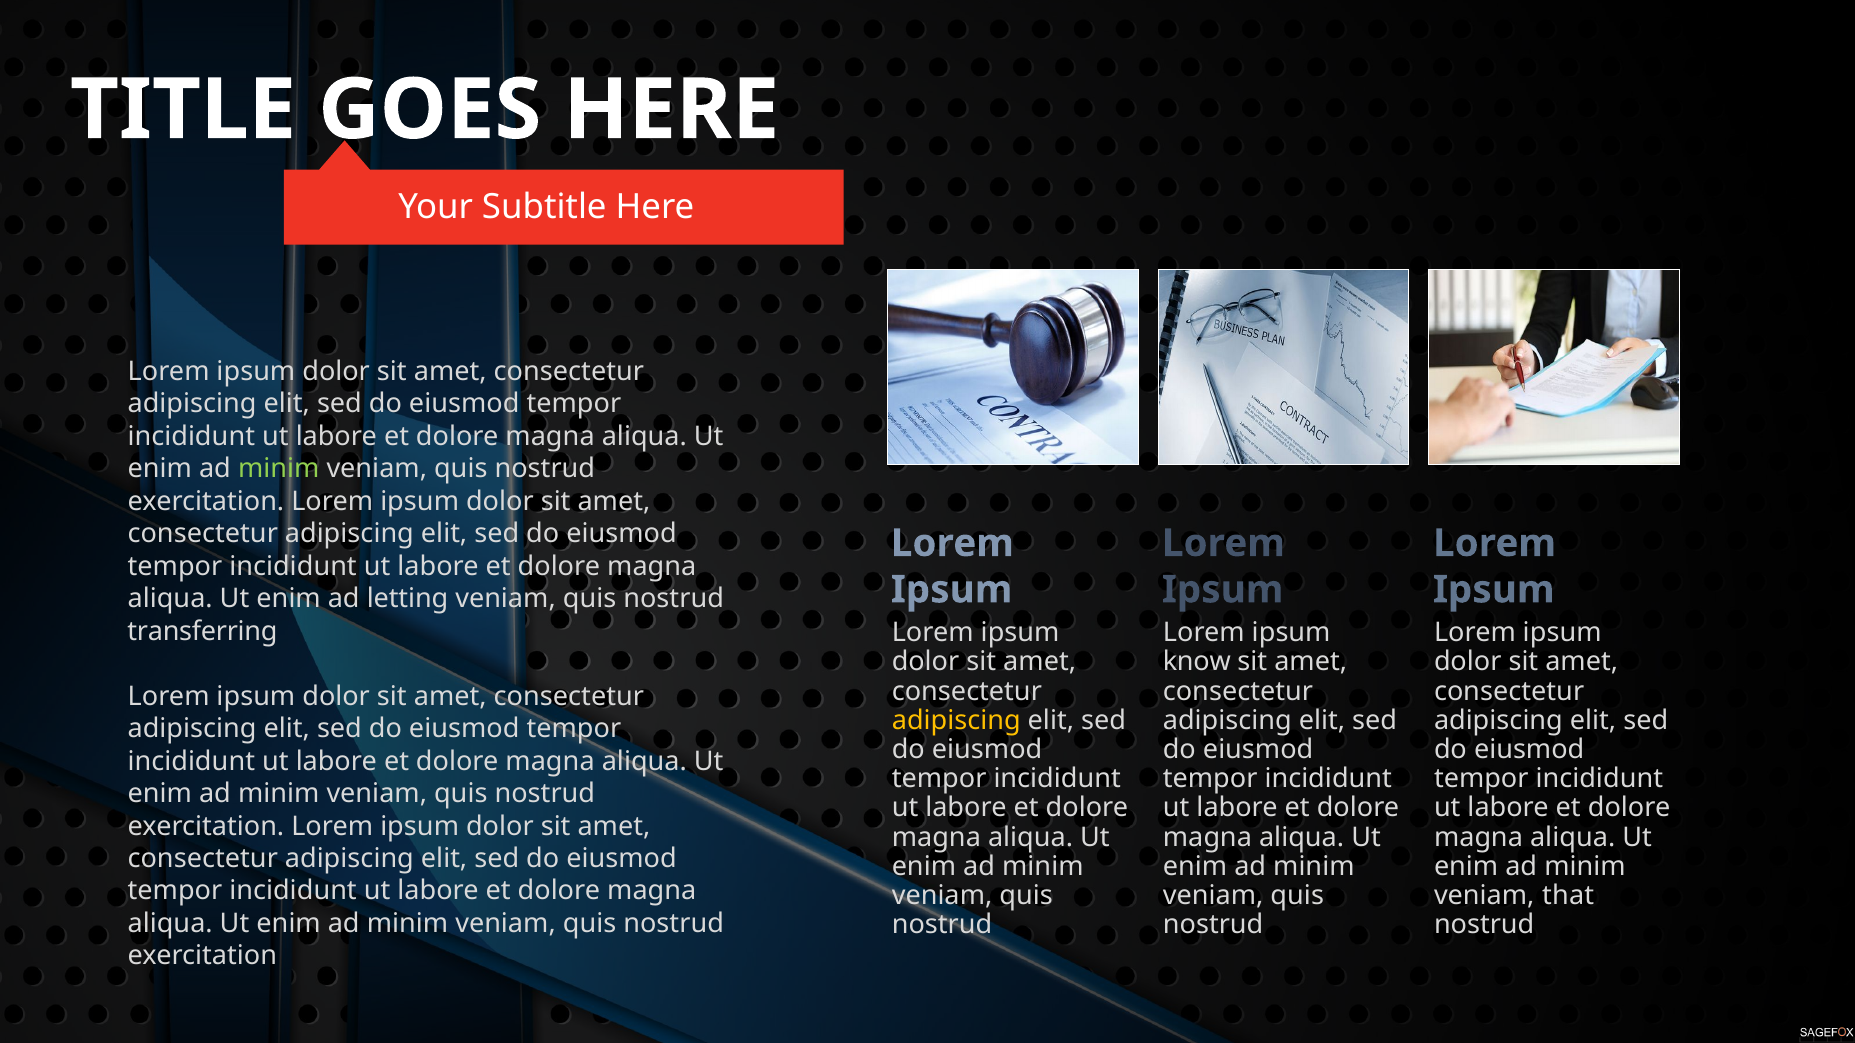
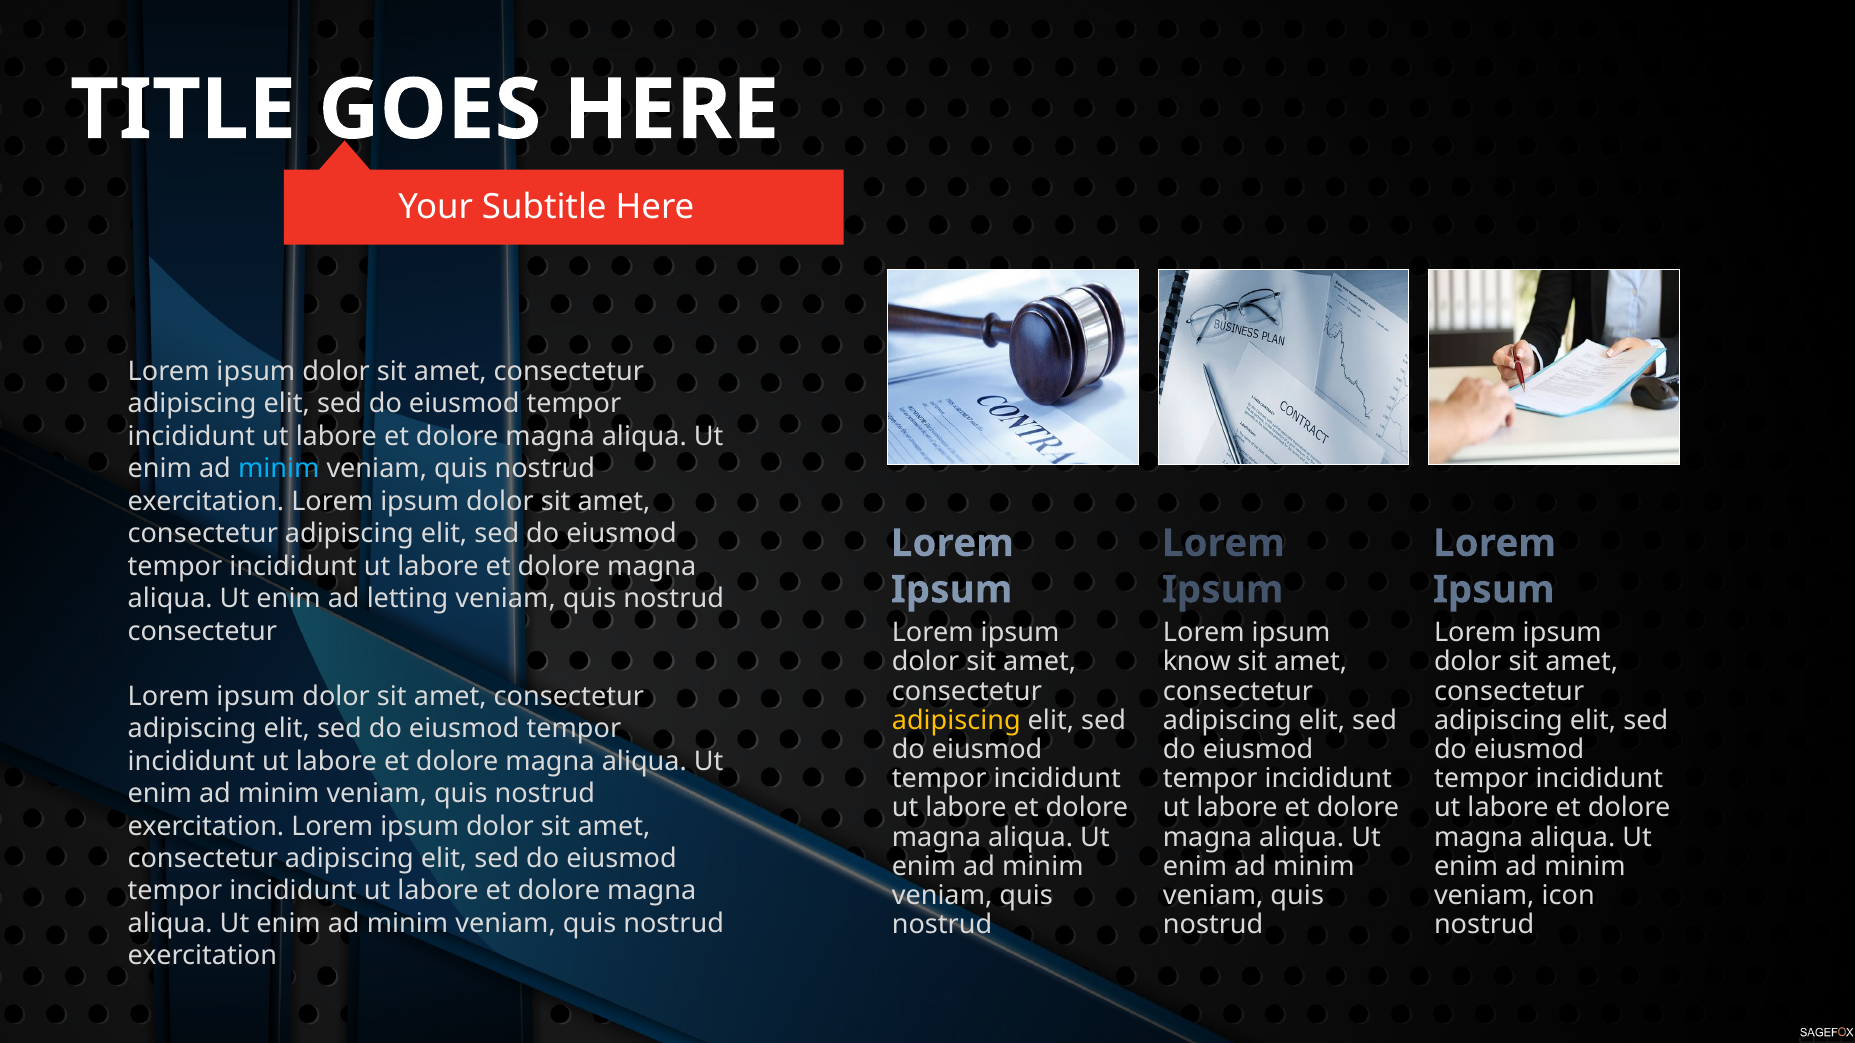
minim colour: light green -> light blue (279, 469)
transferring: transferring -> consectetur (202, 632)
that: that -> icon (1568, 896)
